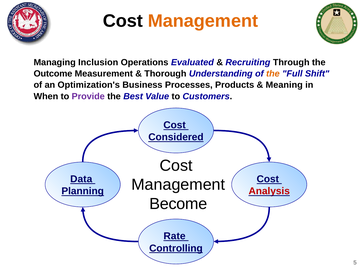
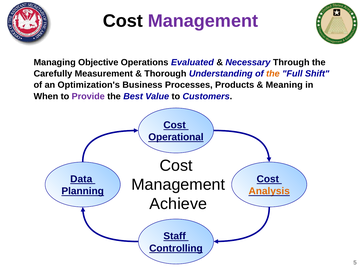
Management colour: orange -> purple (203, 21)
Inclusion: Inclusion -> Objective (98, 62)
Recruiting: Recruiting -> Necessary (248, 62)
Outcome: Outcome -> Carefully (53, 74)
Considered: Considered -> Operational (176, 138)
Analysis colour: red -> orange (269, 192)
Become: Become -> Achieve (178, 204)
Rate: Rate -> Staff (175, 237)
